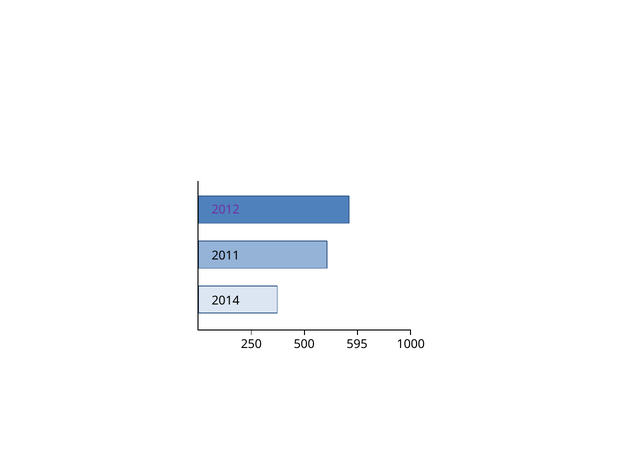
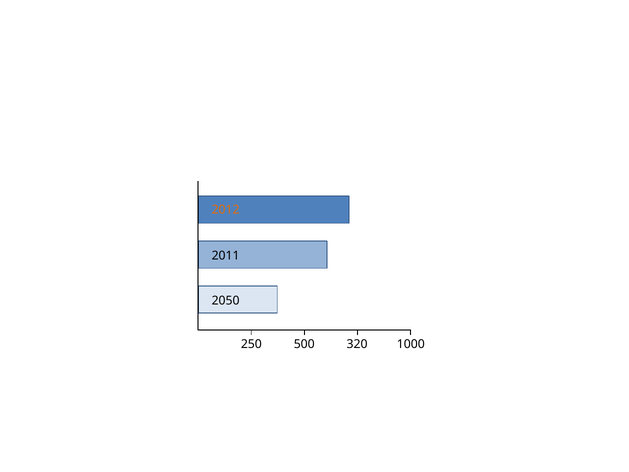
2012 colour: purple -> orange (226, 209)
2014: 2014 -> 2050 (226, 301)
595: 595 -> 320 (357, 344)
